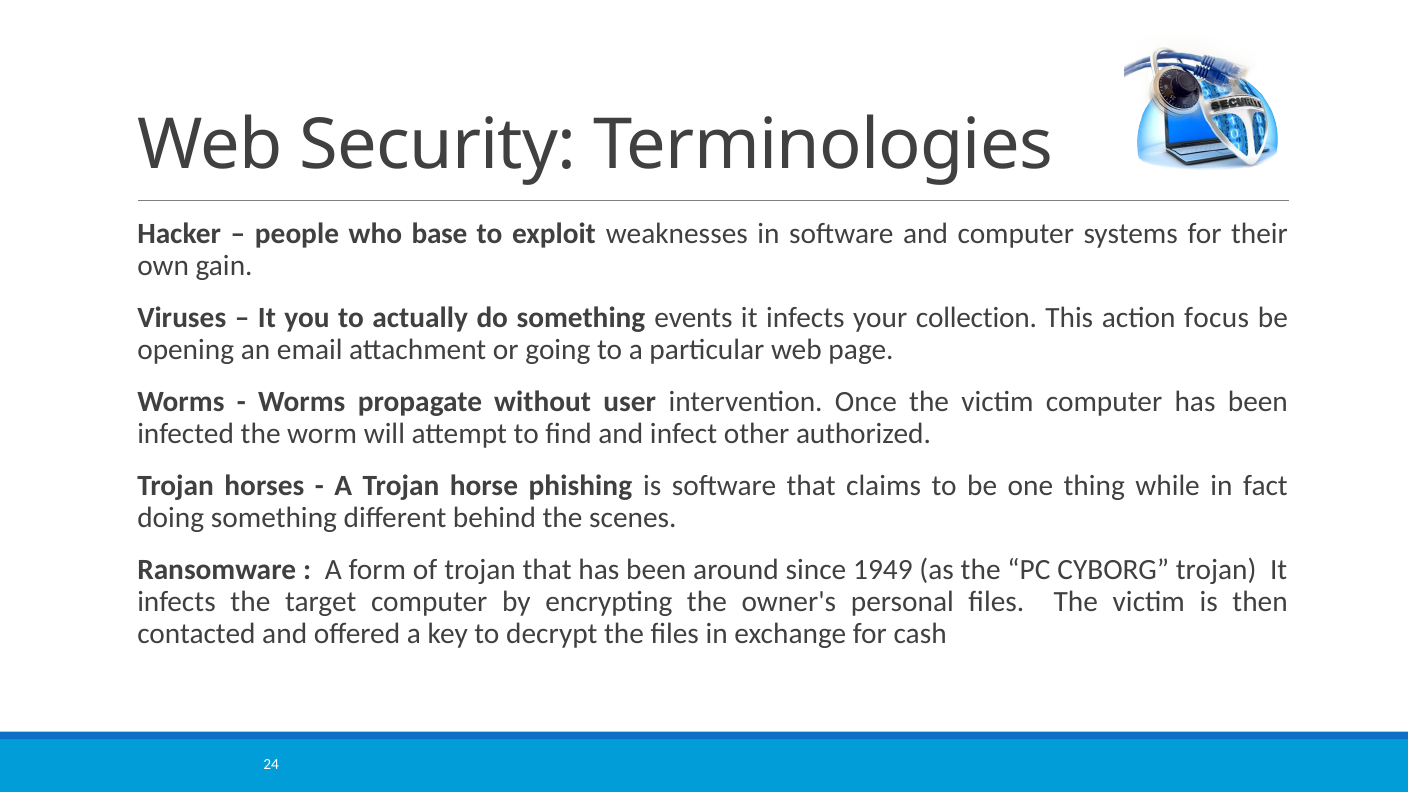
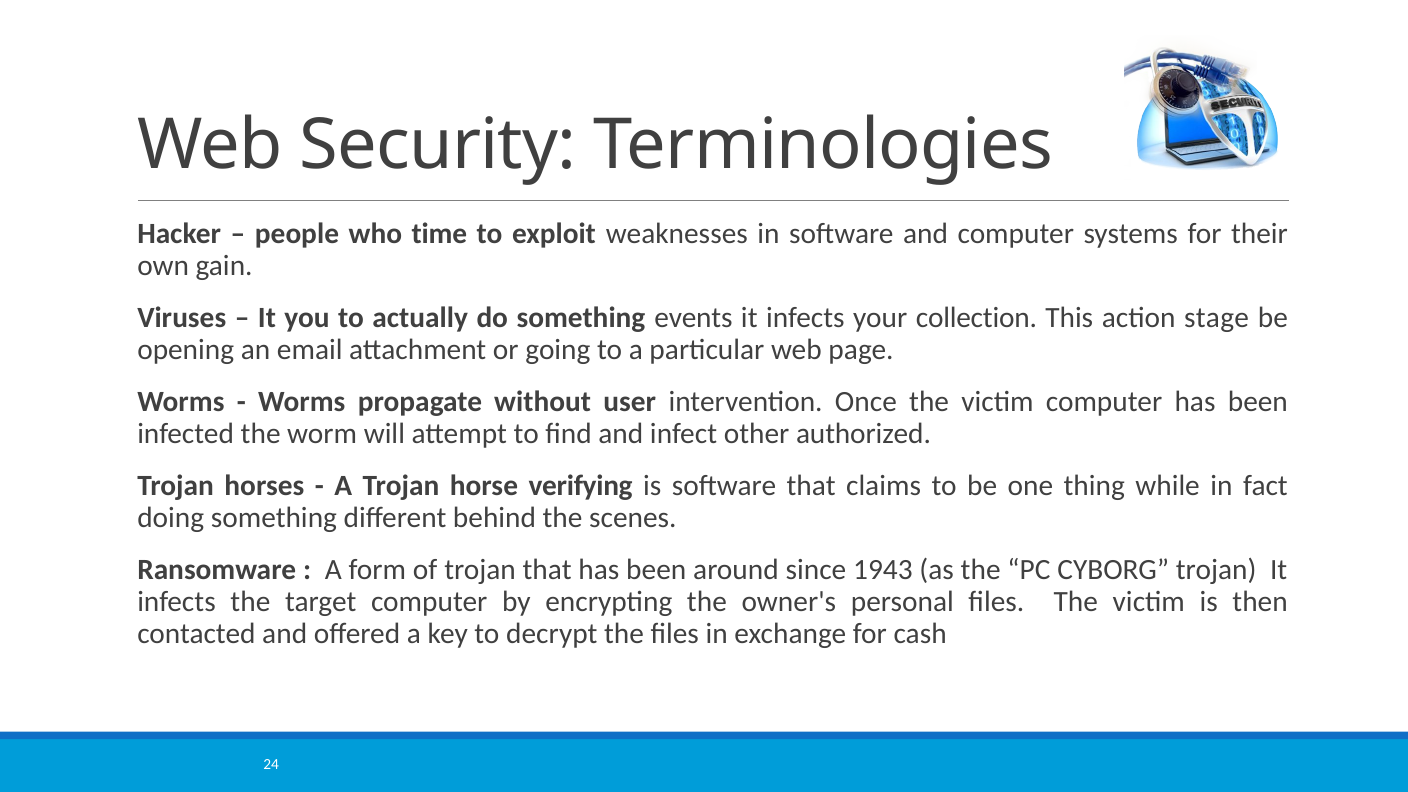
base: base -> time (439, 234)
focus: focus -> stage (1217, 318)
phishing: phishing -> verifying (581, 486)
1949: 1949 -> 1943 (883, 570)
